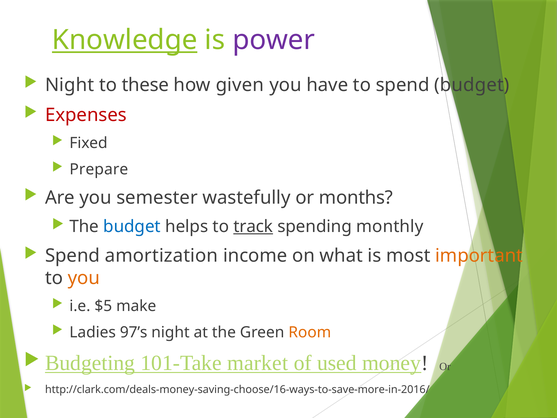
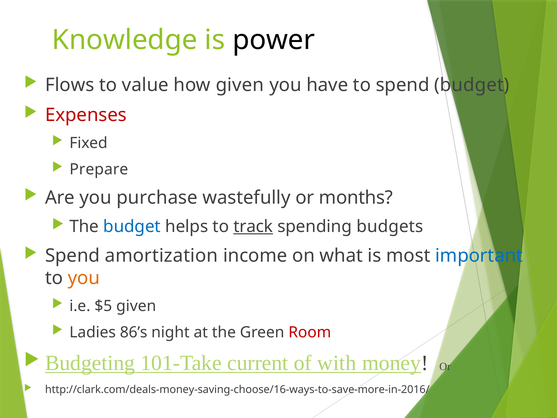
Knowledge underline: present -> none (125, 40)
power colour: purple -> black (274, 40)
Night: Night -> Flows (70, 85)
these: these -> value (145, 85)
semester: semester -> purchase (157, 198)
monthly: monthly -> budgets (390, 227)
important colour: orange -> blue (479, 256)
$5 make: make -> given (136, 306)
97’s: 97’s -> 86’s (134, 332)
Room colour: orange -> red (310, 332)
market: market -> current (258, 363)
used: used -> with (337, 363)
